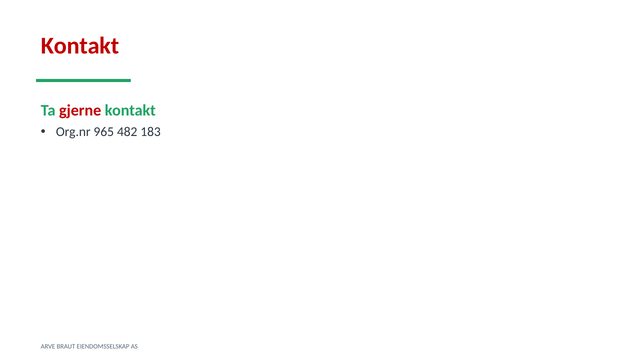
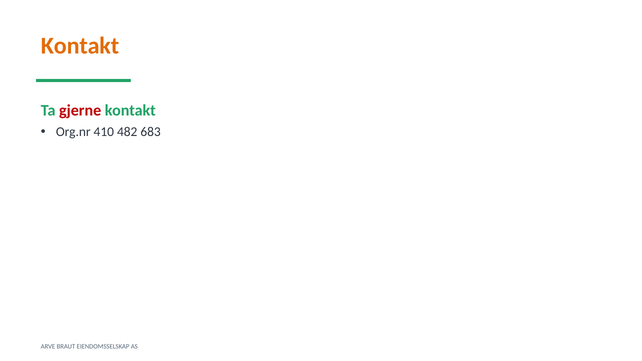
Kontakt colour: red -> orange (80, 46)
965: 965 -> 410 (104, 132)
183: 183 -> 683 (151, 132)
